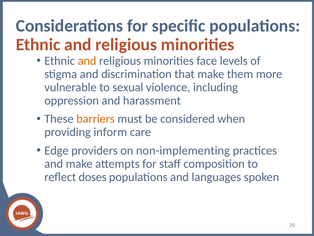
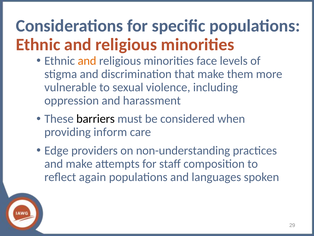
barriers colour: orange -> black (96, 119)
non-implementing: non-implementing -> non-understanding (183, 150)
doses: doses -> again (92, 177)
